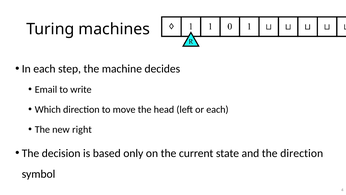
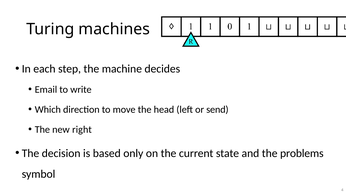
or each: each -> send (217, 109)
the direction: direction -> problems (302, 153)
